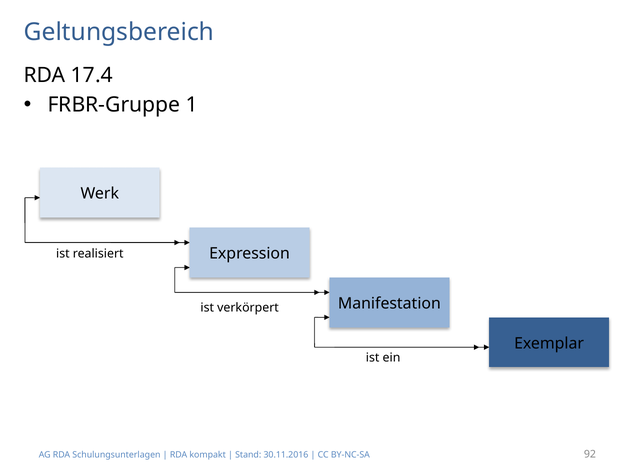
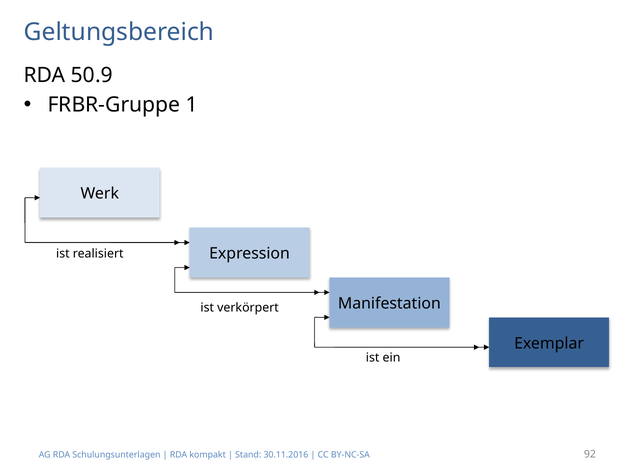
17.4: 17.4 -> 50.9 (92, 75)
